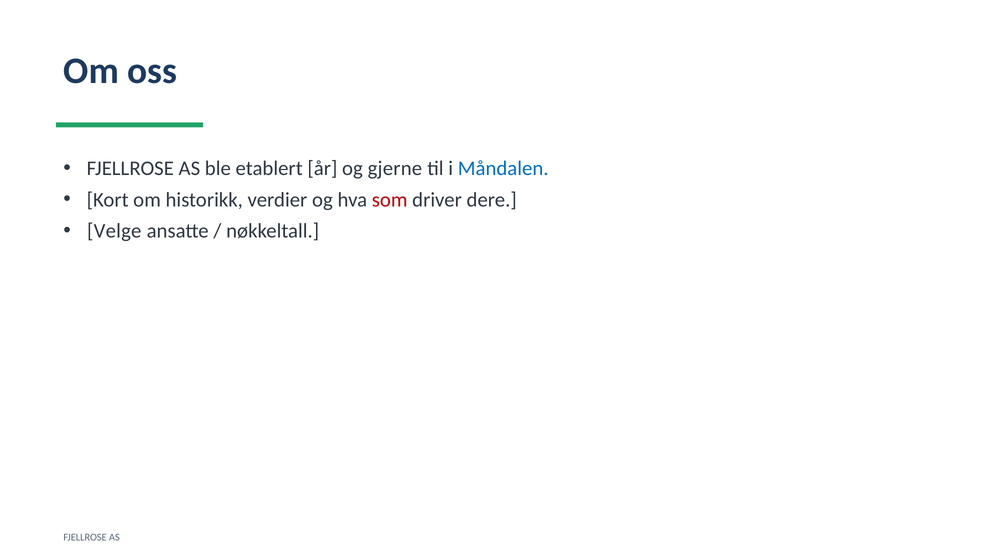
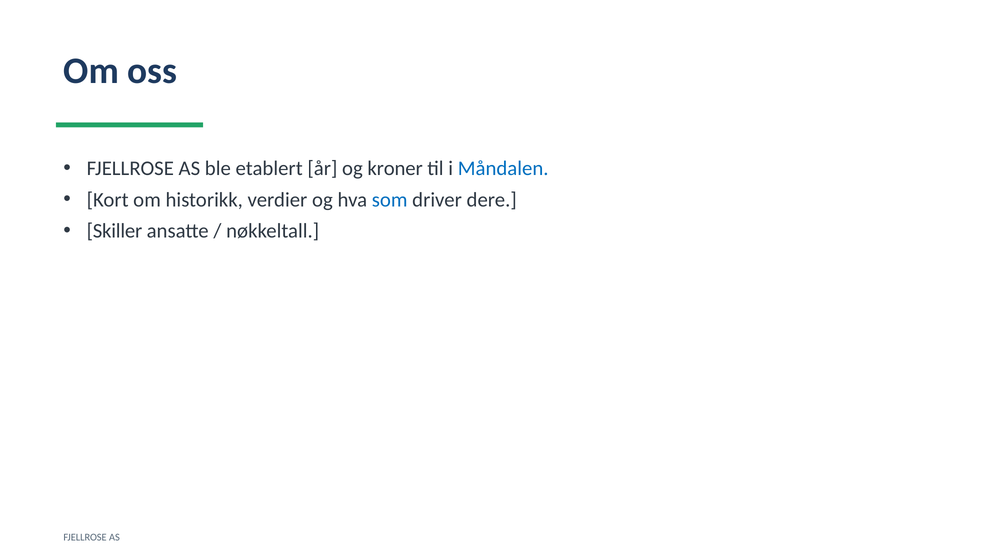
gjerne: gjerne -> kroner (395, 169)
som colour: red -> blue (390, 200)
Velge: Velge -> Skiller (114, 231)
